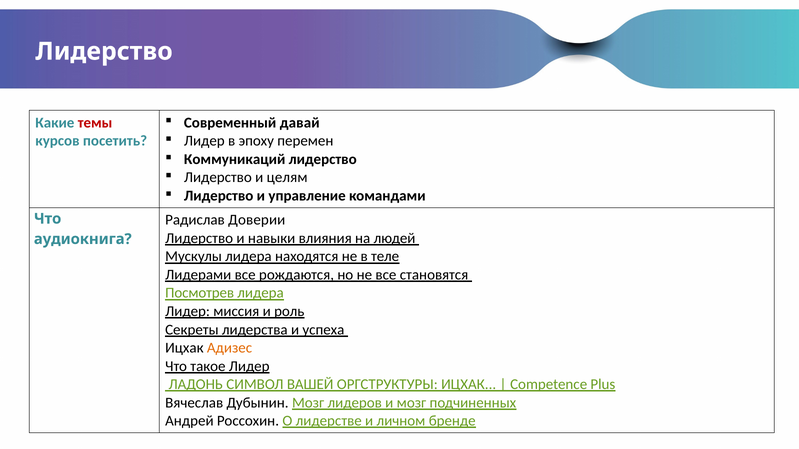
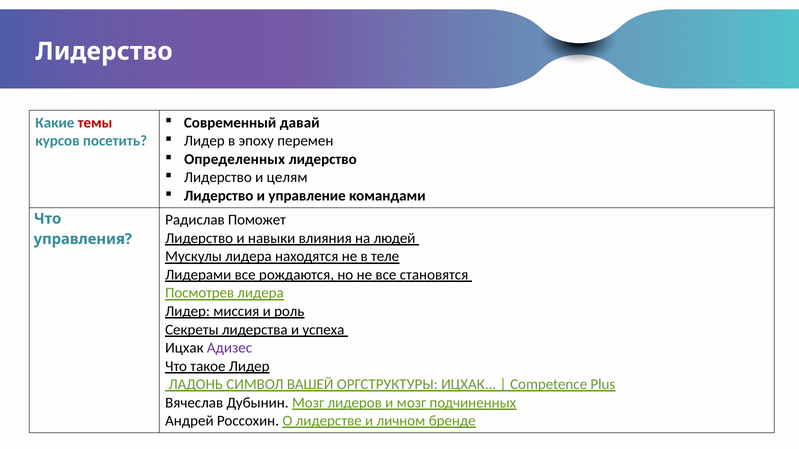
Коммуникаций: Коммуникаций -> Определенных (235, 159)
Доверии: Доверии -> Поможет (257, 220)
аудиокнига: аудиокнига -> управления (83, 239)
Адизес colour: orange -> purple (230, 348)
